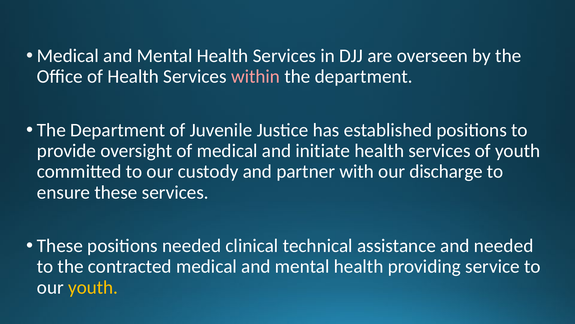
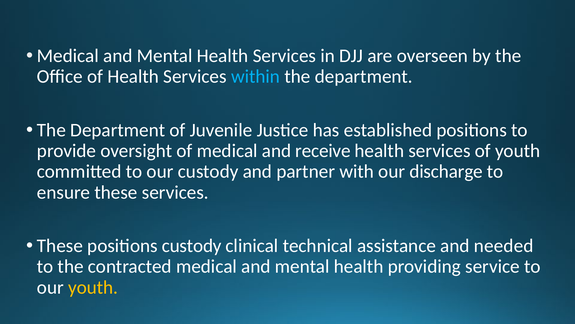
within colour: pink -> light blue (256, 77)
initiate: initiate -> receive (323, 151)
positions needed: needed -> custody (192, 245)
